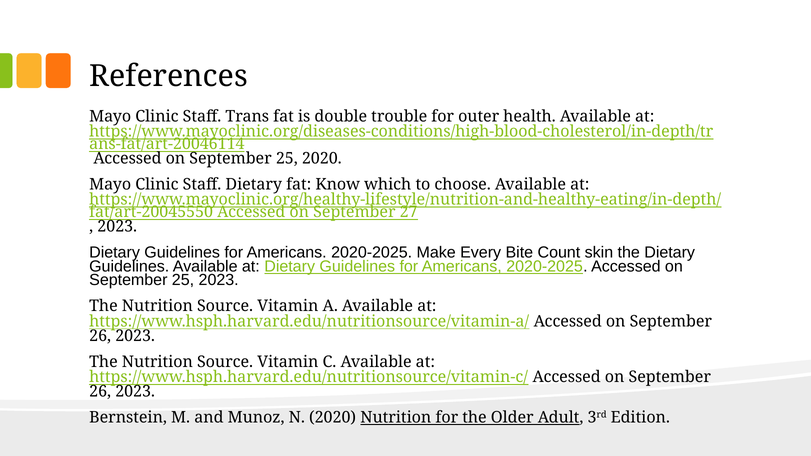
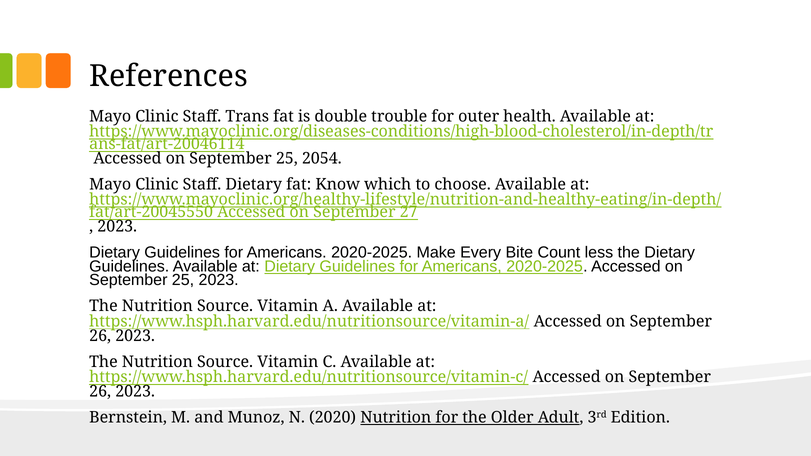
25 2020: 2020 -> 2054 (322, 158)
skin: skin -> less (599, 253)
